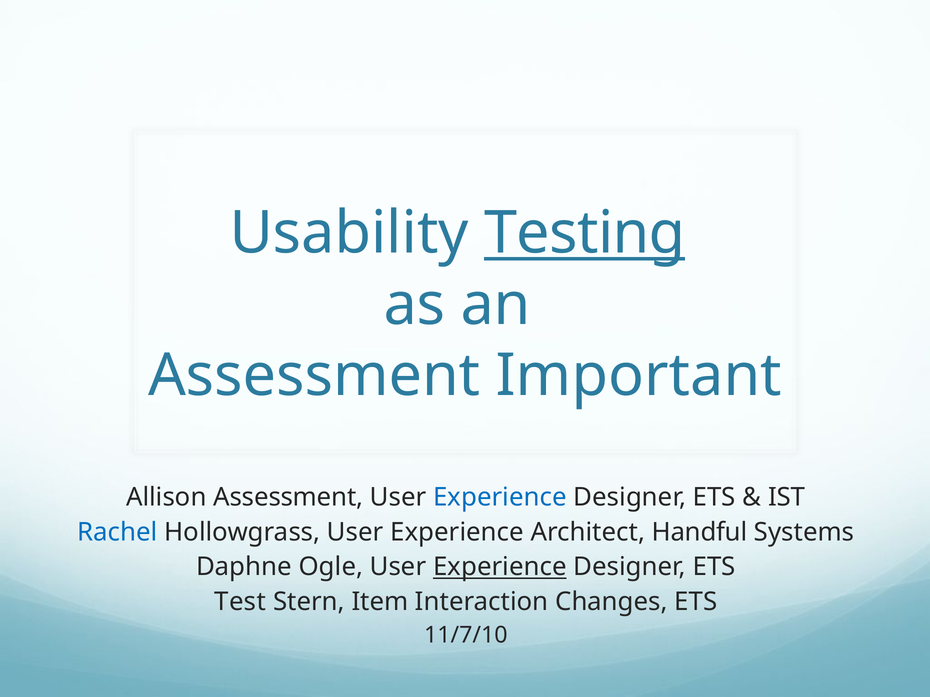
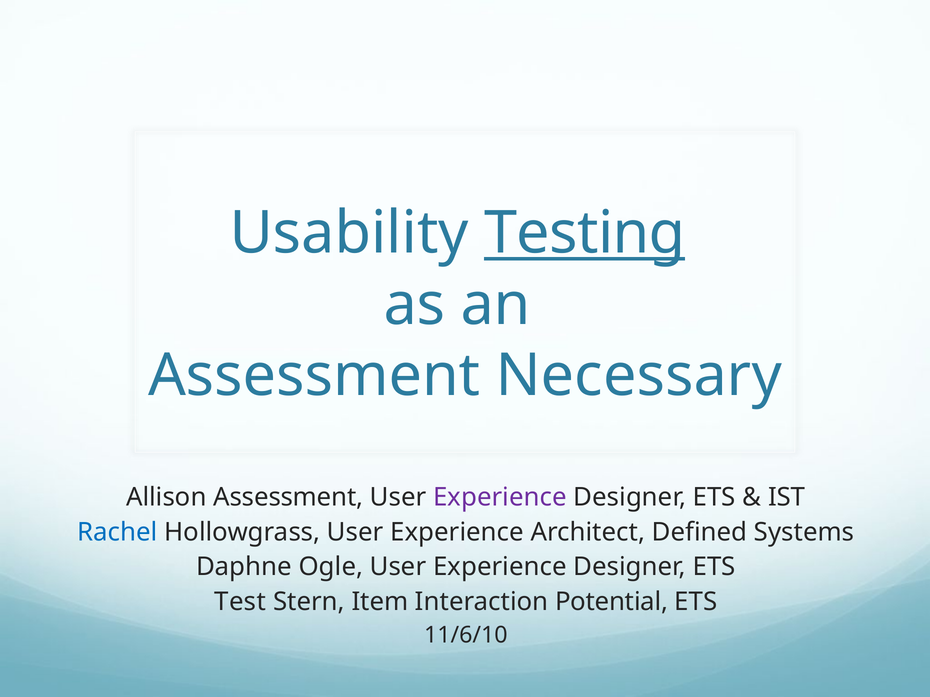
Important: Important -> Necessary (639, 376)
Experience colour: blue -> purple (500, 498)
Handful: Handful -> Defined (699, 532)
Experience underline: present -> none (500, 567)
Changes: Changes -> Potential (612, 602)
11/7/10: 11/7/10 -> 11/6/10 (466, 635)
